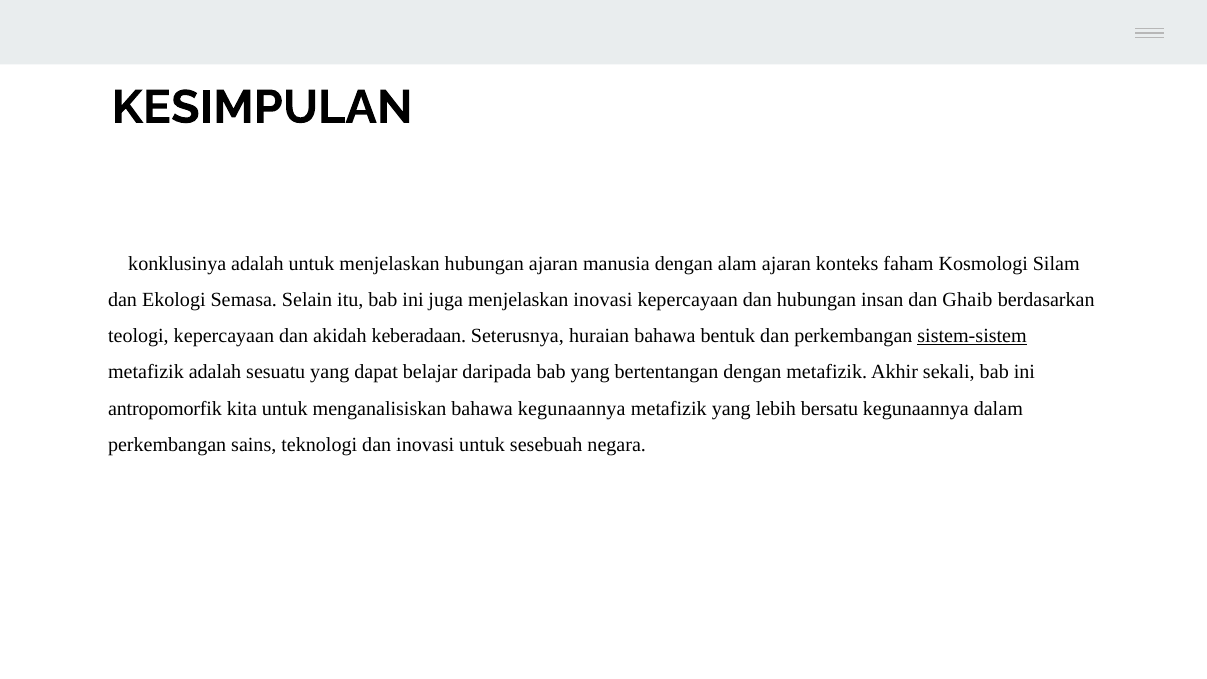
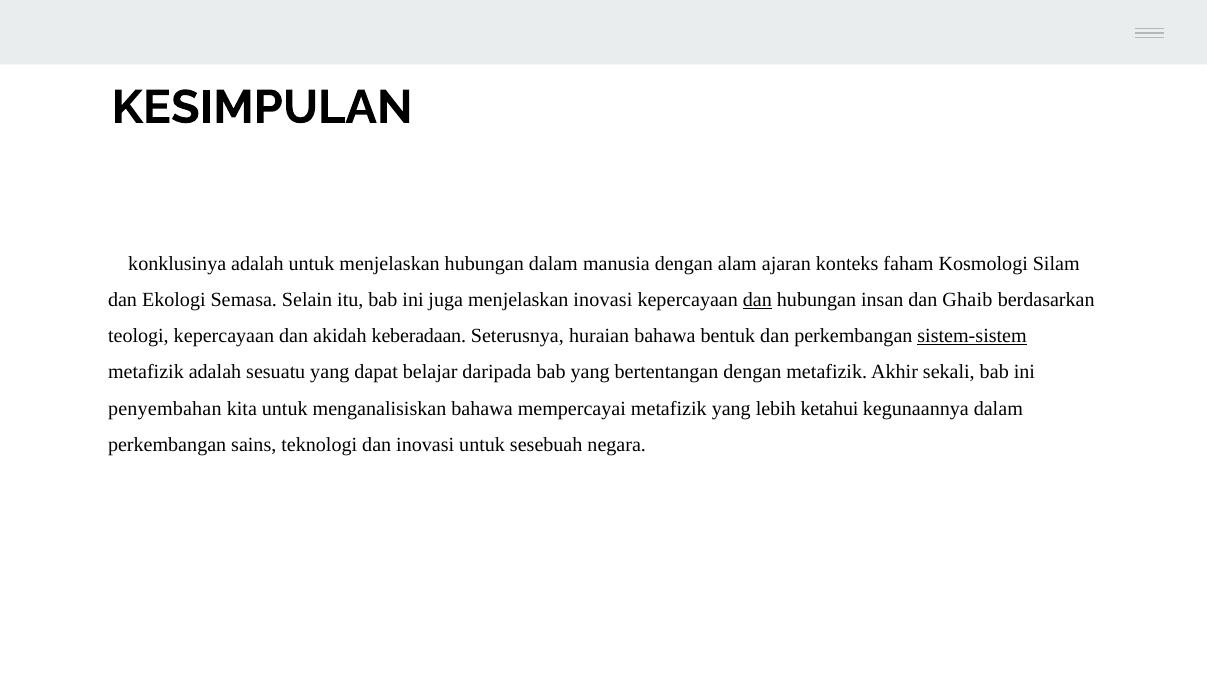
hubungan ajaran: ajaran -> dalam (553, 264)
dan underline: none -> present (757, 300)
antropomorfik: antropomorfik -> penyembahan (165, 408)
bahawa kegunaannya: kegunaannya -> mempercayai (572, 408)
bersatu: bersatu -> ketahui (830, 408)
